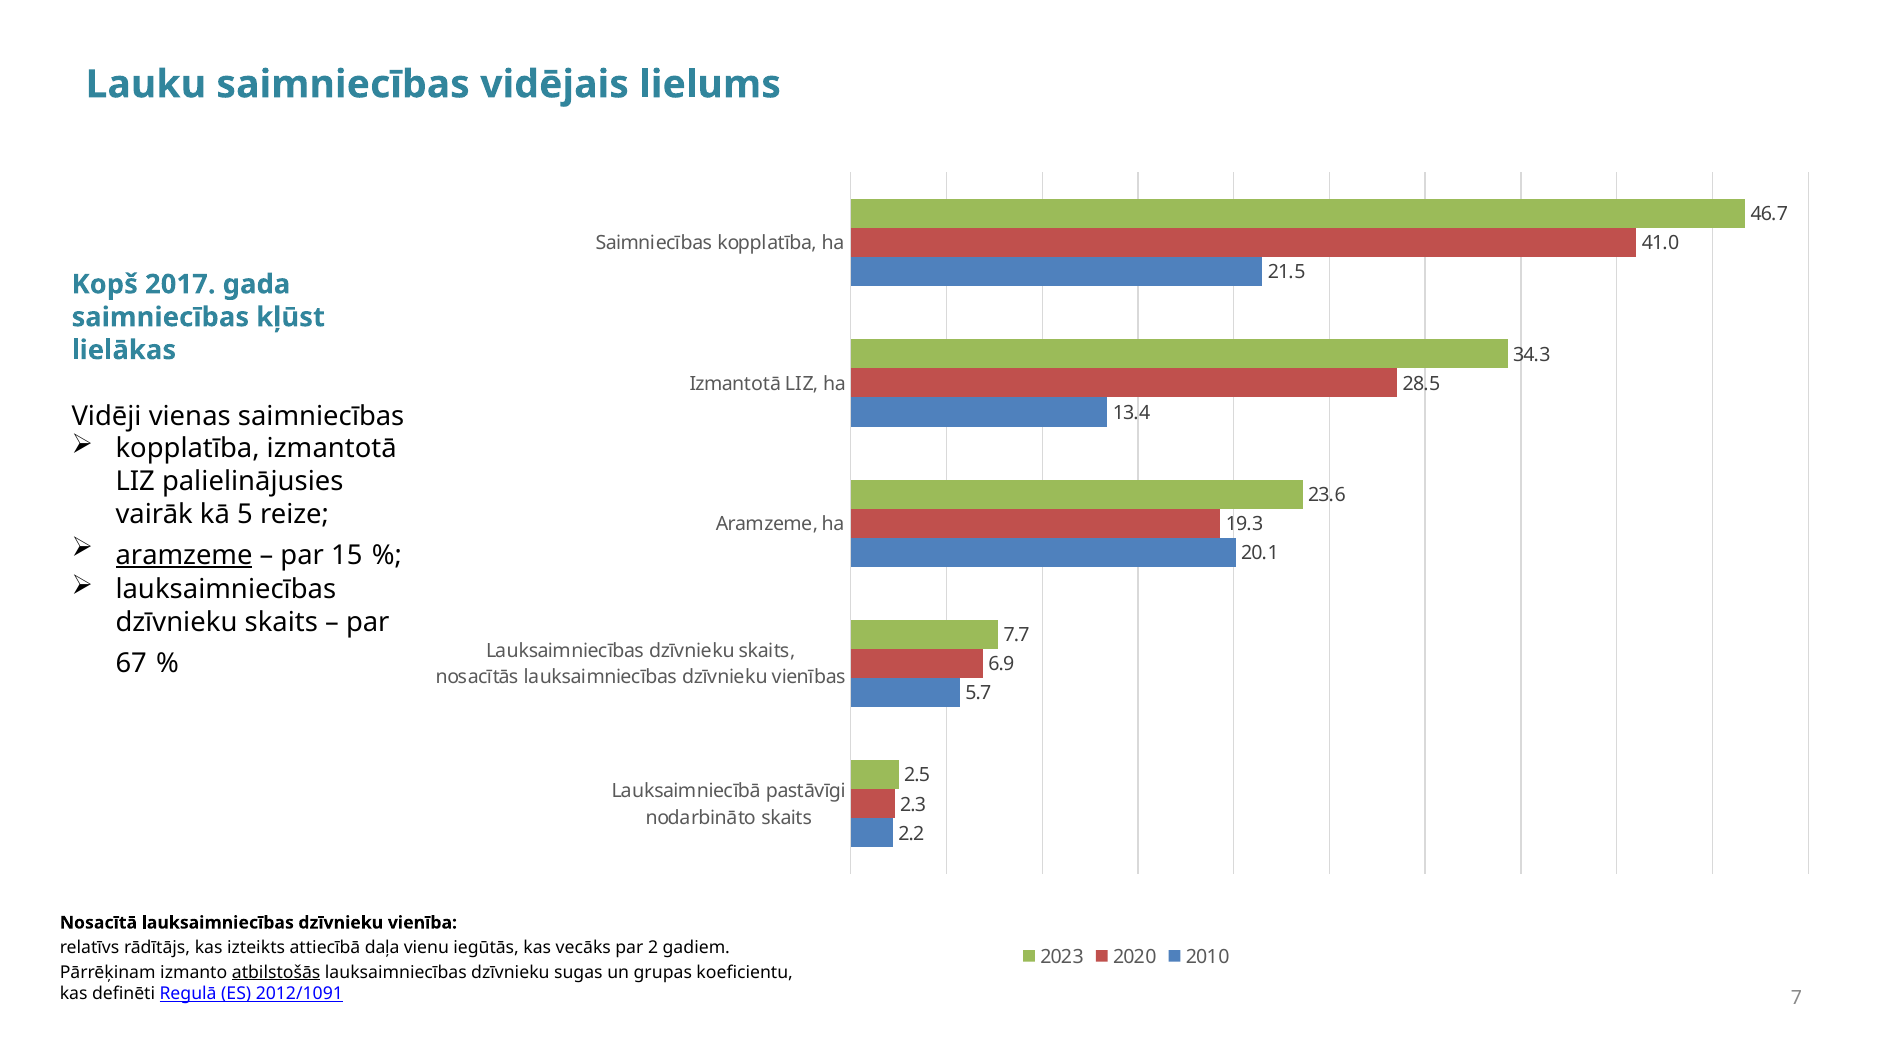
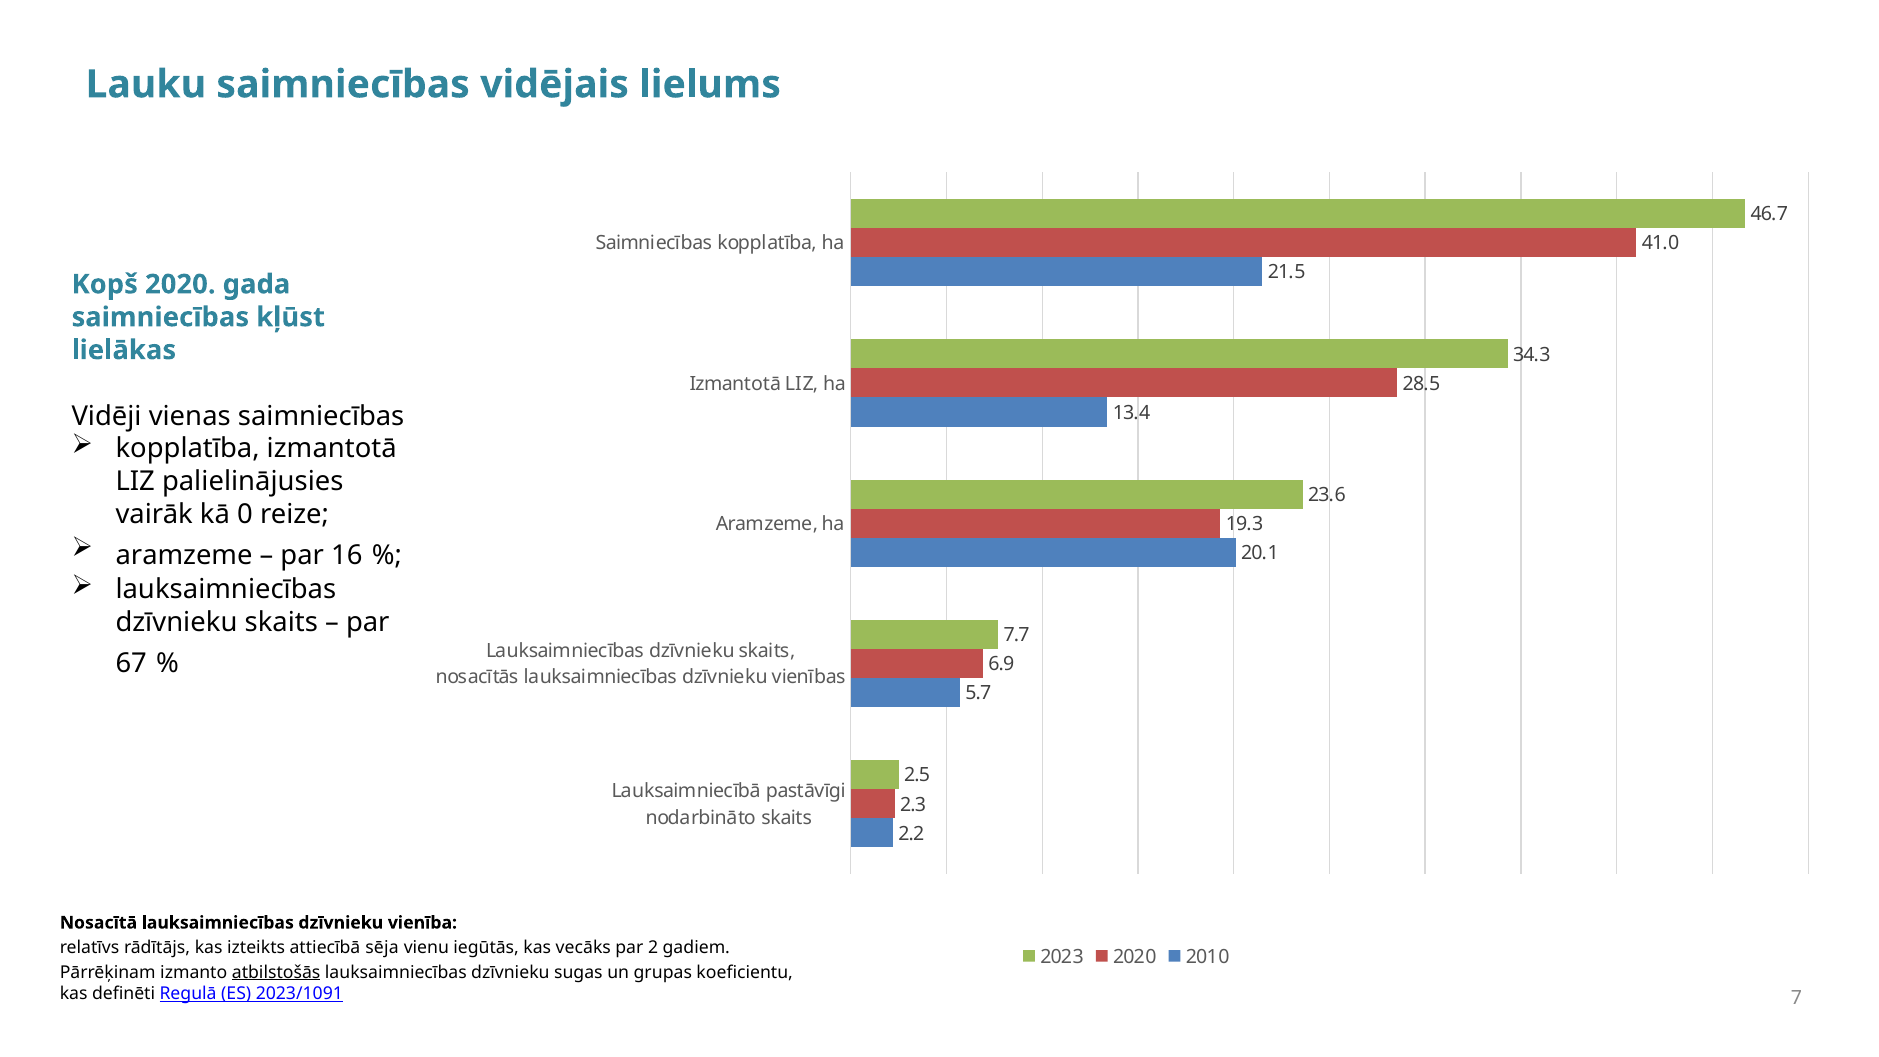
Kopš 2017: 2017 -> 2020 (180, 284)
5: 5 -> 0 (245, 515)
aramzeme underline: present -> none (184, 555)
15: 15 -> 16 (347, 555)
daļa: daļa -> sēja (382, 947)
2012/1091: 2012/1091 -> 2023/1091 (299, 993)
